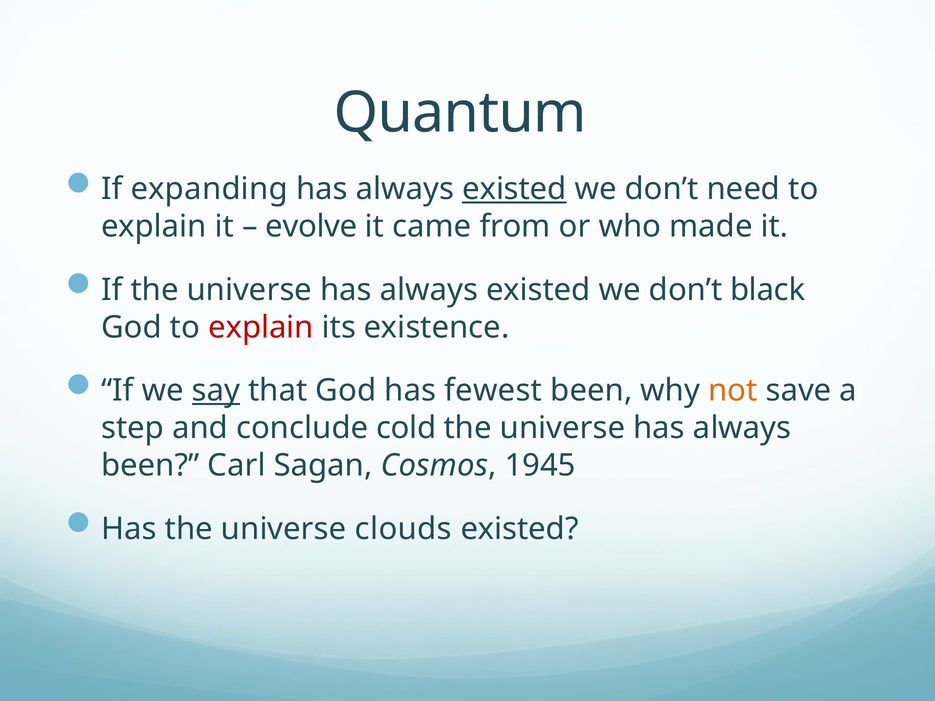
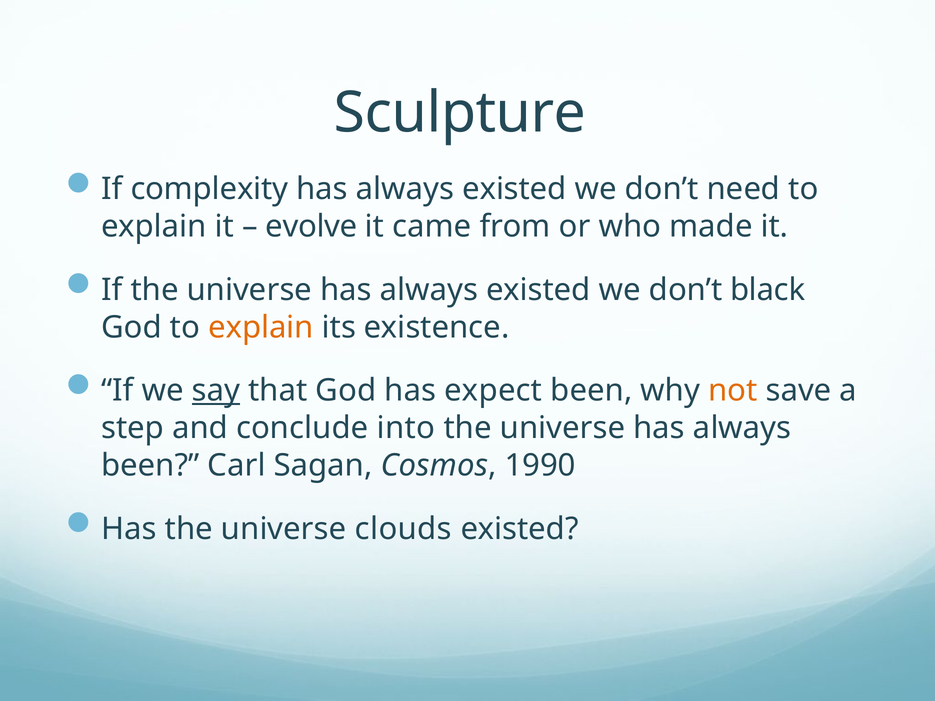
Quantum: Quantum -> Sculpture (460, 113)
expanding: expanding -> complexity (209, 189)
existed underline: present -> none (514, 189)
explain colour: red -> orange (261, 327)
fewest: fewest -> expect (493, 391)
cold: cold -> into (406, 428)
1945: 1945 -> 1990 (540, 466)
